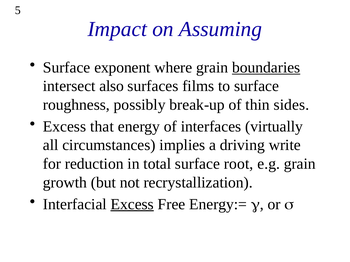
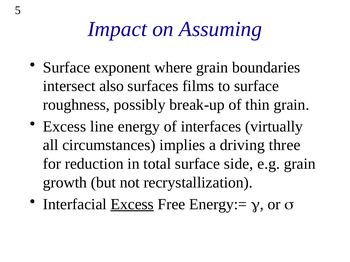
boundaries underline: present -> none (266, 68)
thin sides: sides -> grain (291, 105)
that: that -> line (102, 127)
write: write -> three (285, 145)
root: root -> side (239, 164)
